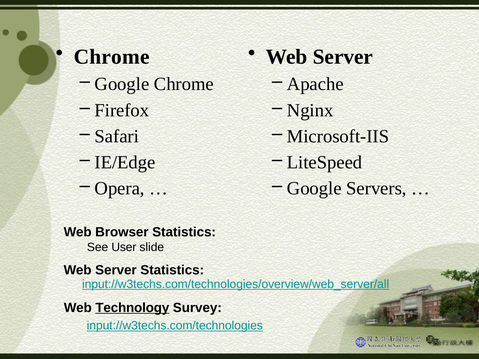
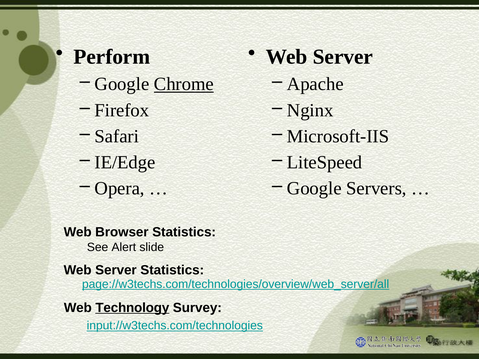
Chrome: Chrome -> Perform (112, 57)
Chrome underline: none -> present (184, 84)
User: User -> Alert (124, 247)
input://w3techs.com/technologies/overview/web_server/all: input://w3techs.com/technologies/overview/web_server/all -> page://w3techs.com/technologies/overview/web_server/all (236, 284)
